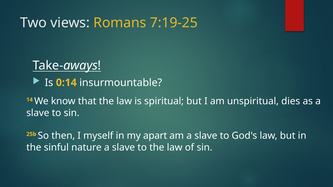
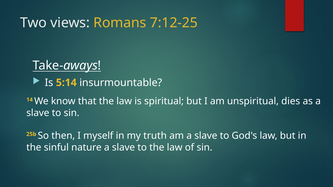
7:19-25: 7:19-25 -> 7:12-25 (174, 23)
0:14: 0:14 -> 5:14 (66, 83)
apart: apart -> truth (155, 136)
